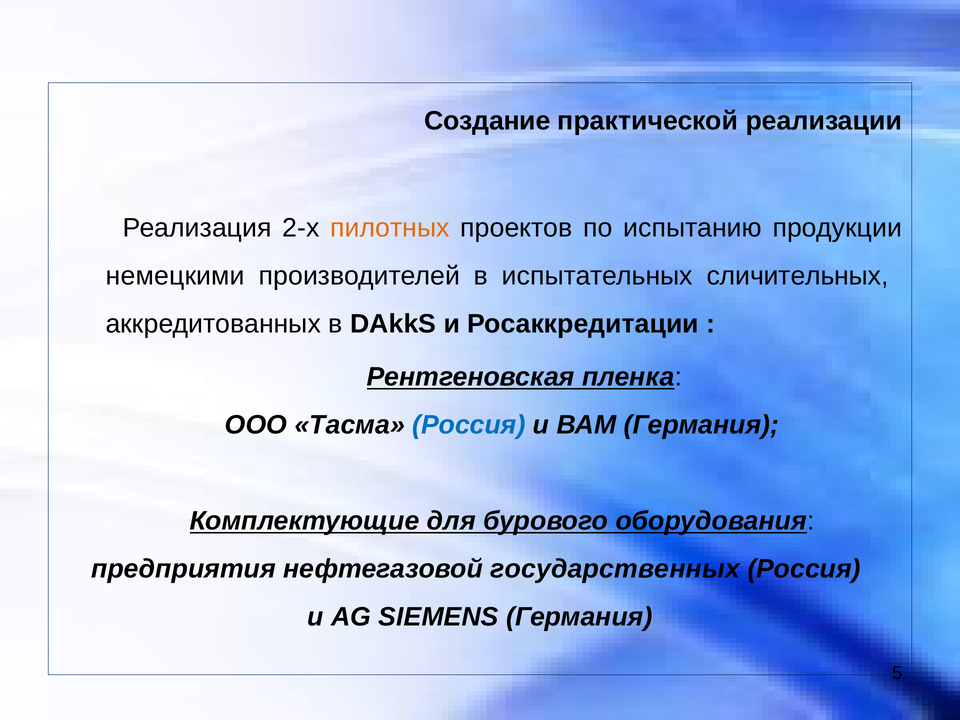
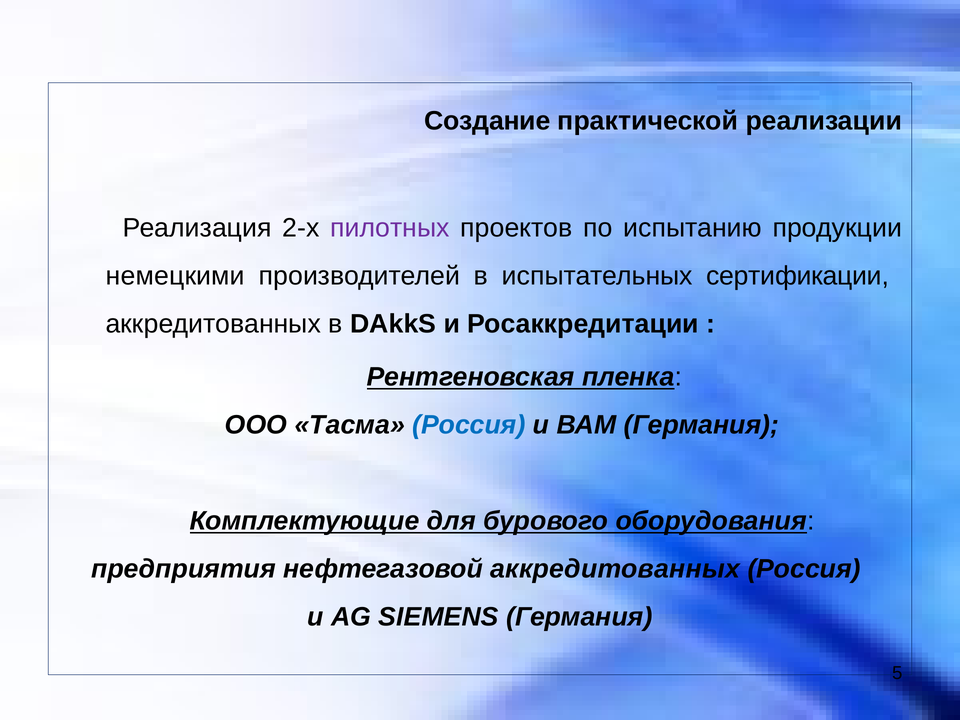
пилотных colour: orange -> purple (390, 228)
сличительных: сличительных -> сертификации (798, 276)
нефтегазовой государственных: государственных -> аккредитованных (615, 569)
